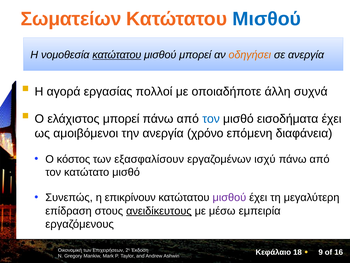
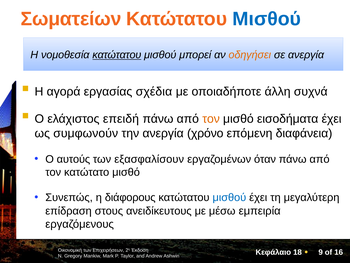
πολλοί: πολλοί -> σχέδια (154, 92)
ελάχιστος μπορεί: μπορεί -> επειδή (121, 119)
τον colour: blue -> orange (211, 119)
αμοιβόμενοι: αμοιβόμενοι -> συμφωνούν (86, 133)
κόστος: κόστος -> αυτούς (73, 159)
ισχύ: ισχύ -> όταν (265, 159)
επικρίνουν: επικρίνουν -> διάφορους (130, 197)
μισθού colour: purple -> blue (229, 197)
ανειδίκευτους underline: present -> none (159, 210)
